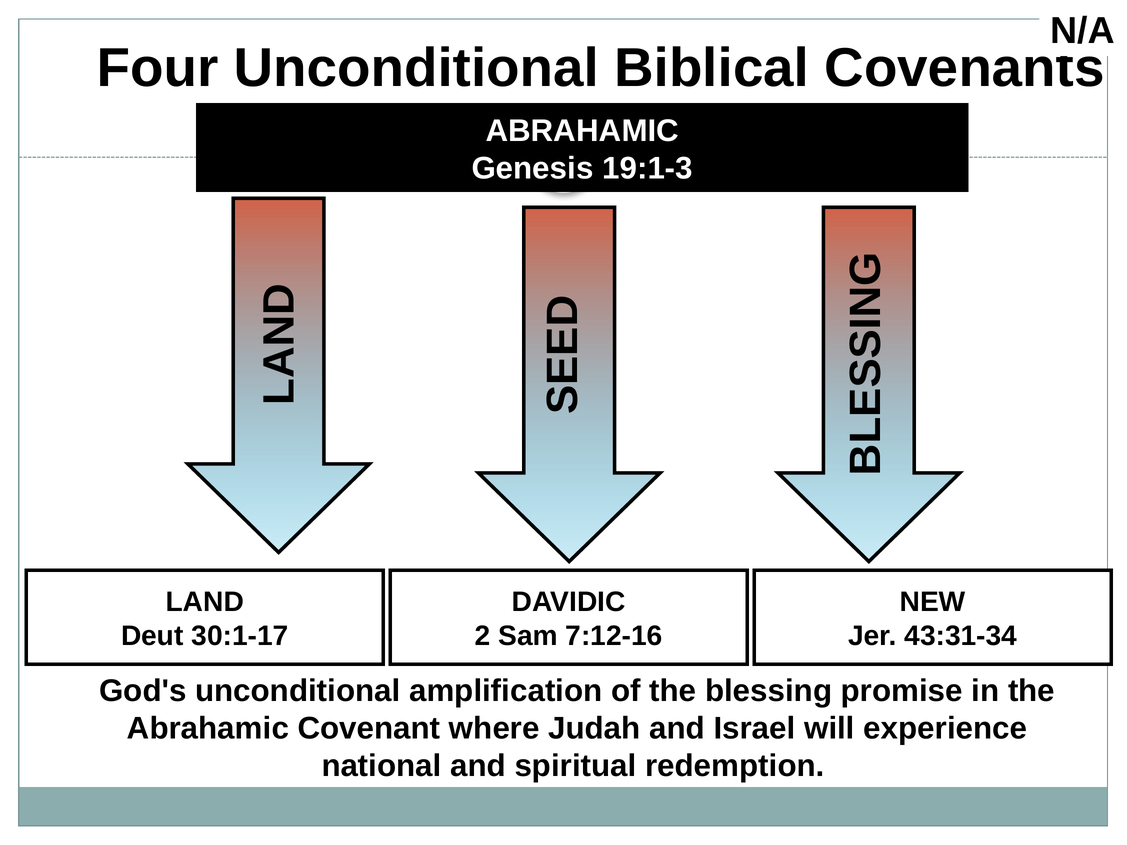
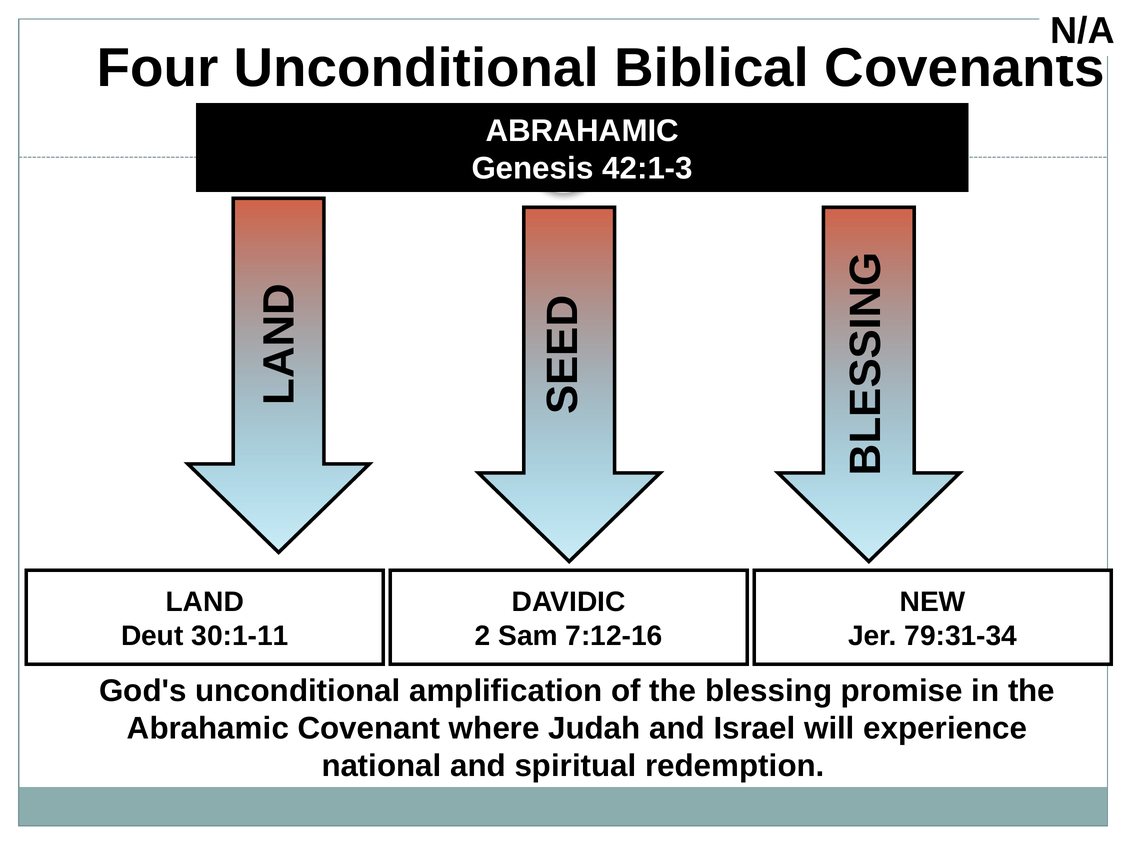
19:1-3: 19:1-3 -> 42:1-3 (648, 169)
30:1-17: 30:1-17 -> 30:1-11 (240, 636)
43:31-34: 43:31-34 -> 79:31-34 (961, 636)
